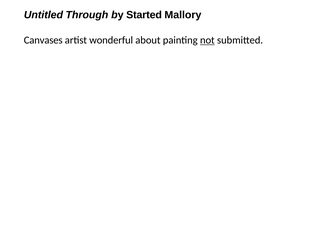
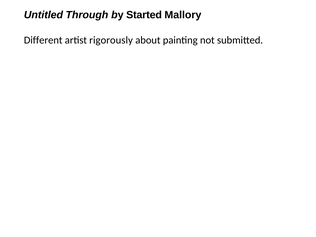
Canvases: Canvases -> Different (43, 40)
wonderful: wonderful -> rigorously (111, 40)
not underline: present -> none (207, 40)
